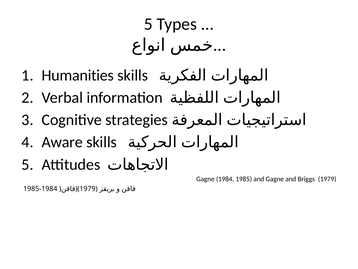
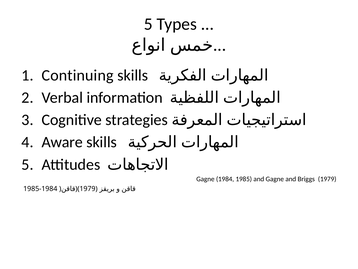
Humanities: Humanities -> Continuing (78, 75)
